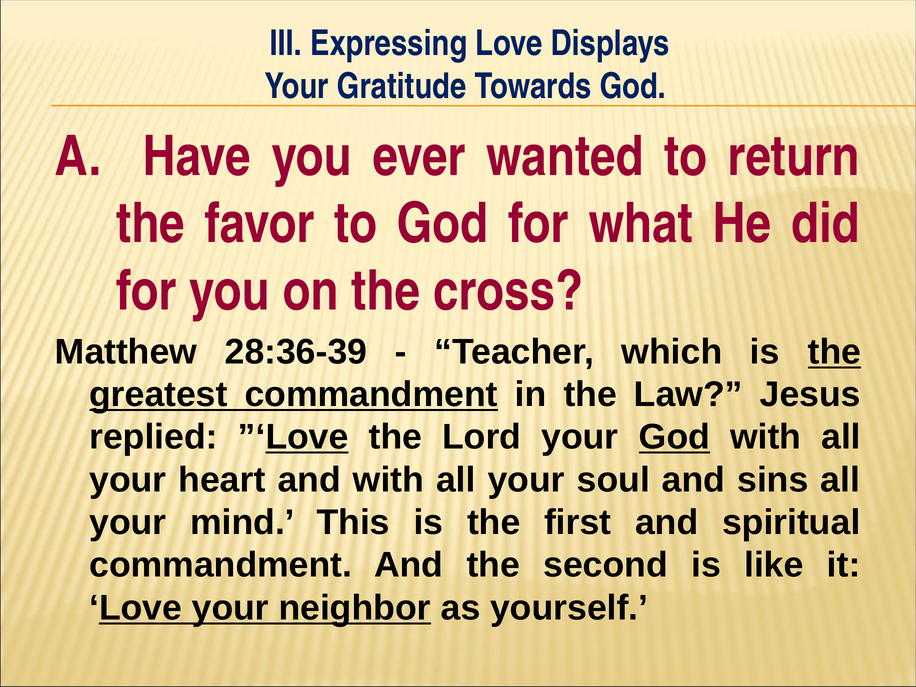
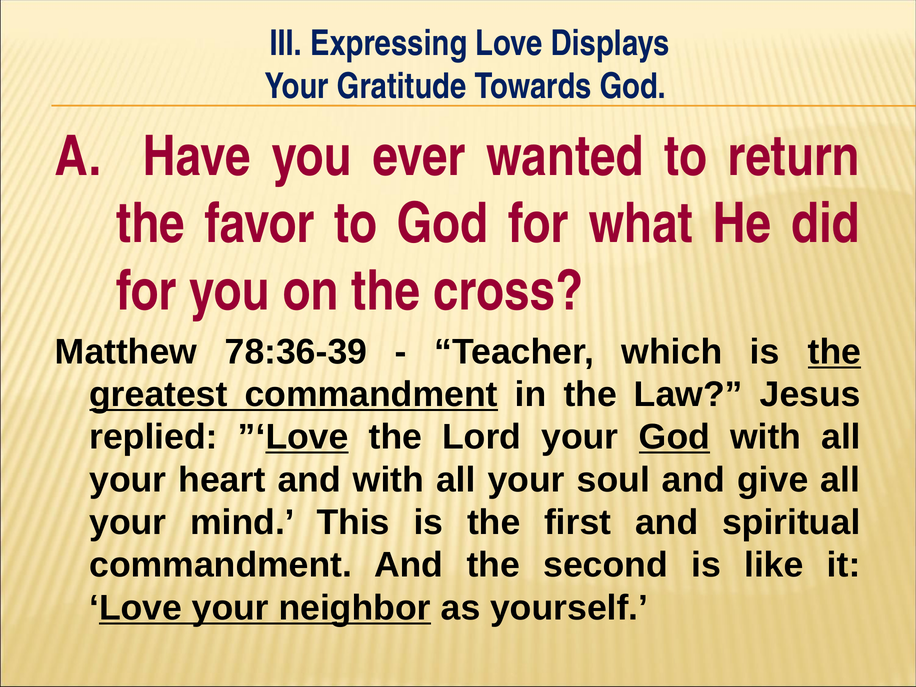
28:36-39: 28:36-39 -> 78:36-39 (296, 352)
sins: sins -> give (773, 480)
